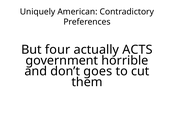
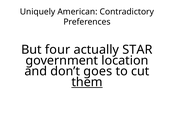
ACTS: ACTS -> STAR (137, 50)
horrible: horrible -> location (125, 61)
them underline: none -> present (87, 82)
